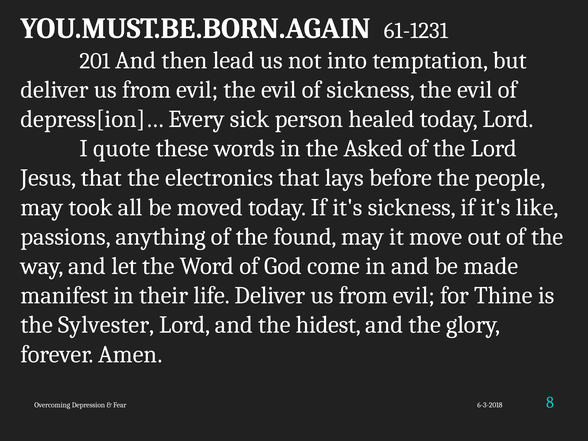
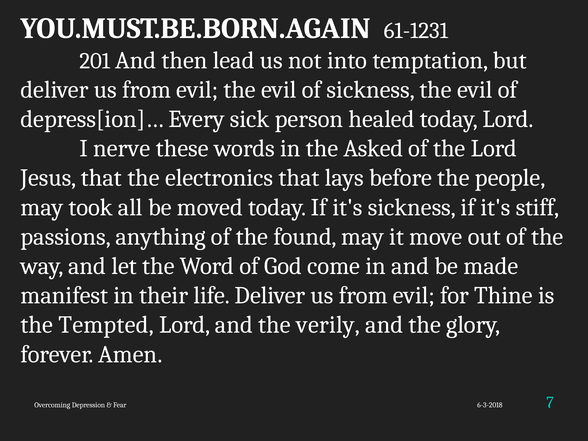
quote: quote -> nerve (122, 149)
like: like -> stiff (537, 207)
Sylvester: Sylvester -> Tempted (106, 325)
hidest: hidest -> verily (328, 325)
8: 8 -> 7 (550, 403)
